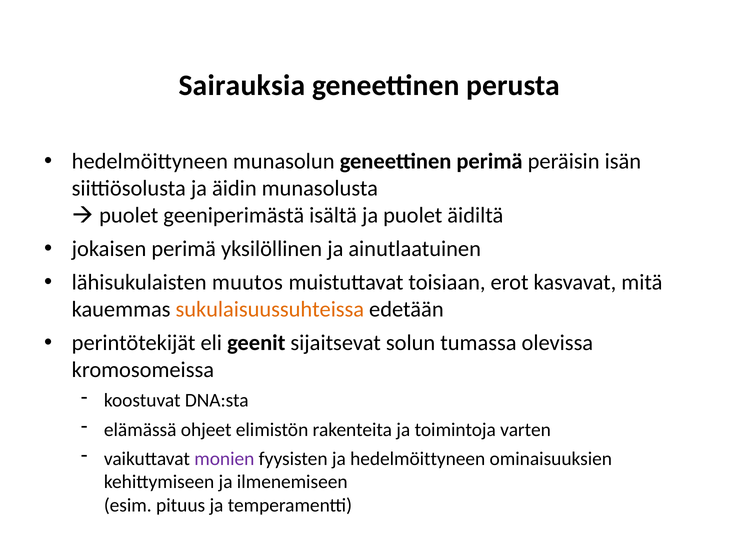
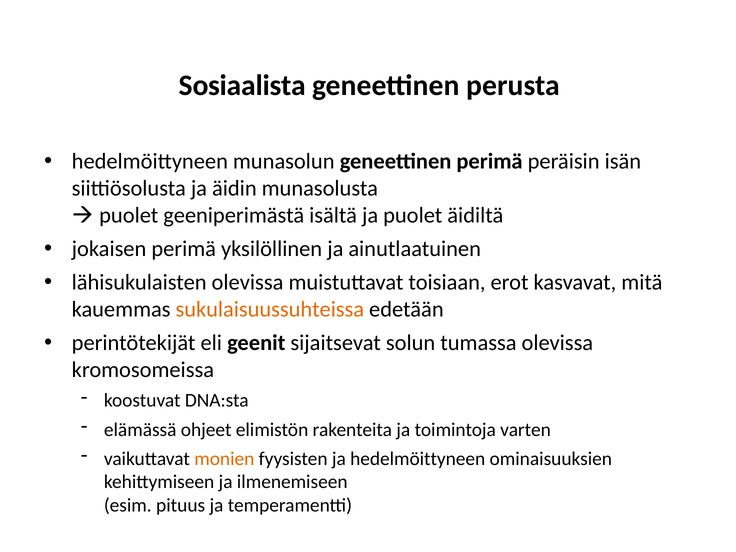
Sairauksia: Sairauksia -> Sosiaalista (242, 85)
lähisukulaisten muutos: muutos -> olevissa (248, 282)
monien colour: purple -> orange (224, 459)
